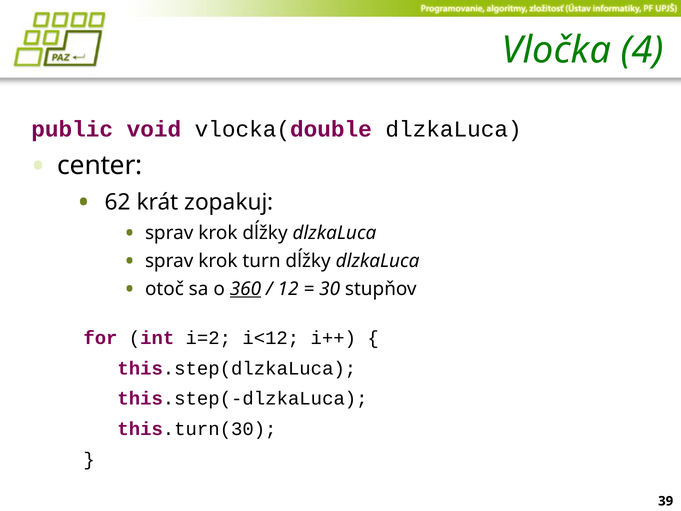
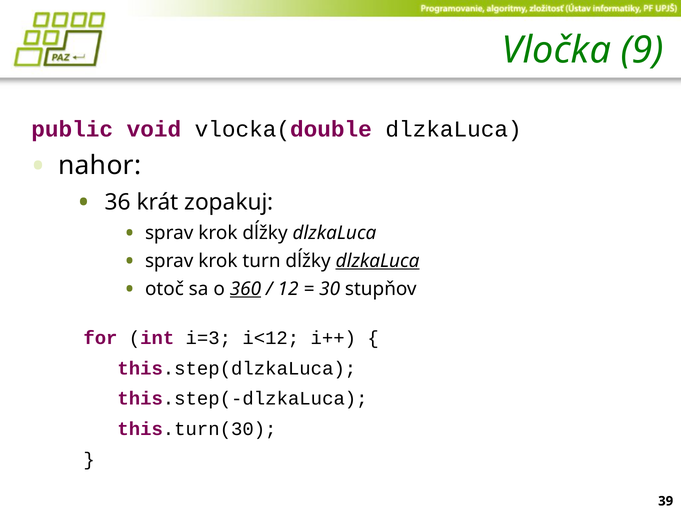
4: 4 -> 9 (642, 50)
center: center -> nahor (100, 166)
62: 62 -> 36 (118, 202)
dlzkaLuca underline: none -> present (378, 261)
i=2: i=2 -> i=3 (208, 338)
